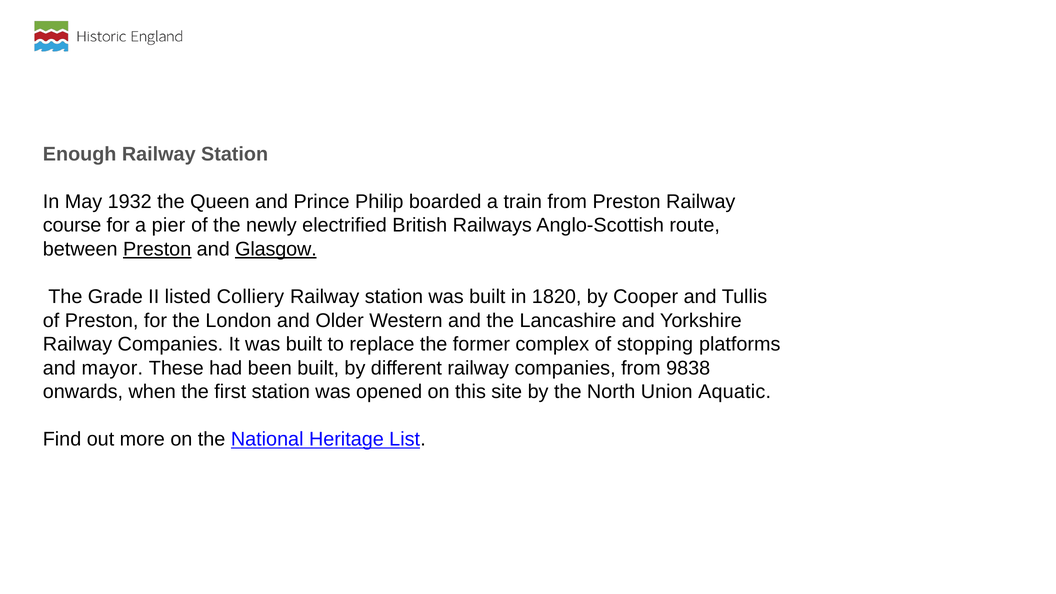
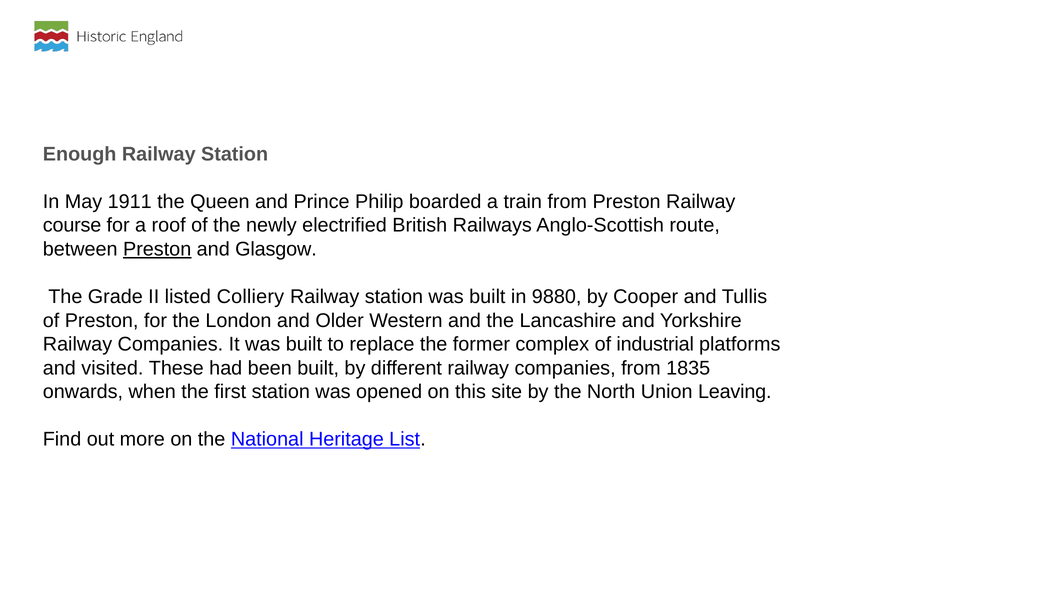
1932: 1932 -> 1911 (130, 202)
pier: pier -> roof (169, 225)
Glasgow underline: present -> none (276, 249)
1820: 1820 -> 9880 (557, 297)
stopping: stopping -> industrial (655, 344)
mayor: mayor -> visited (112, 368)
9838: 9838 -> 1835 (688, 368)
Aquatic: Aquatic -> Leaving (735, 392)
